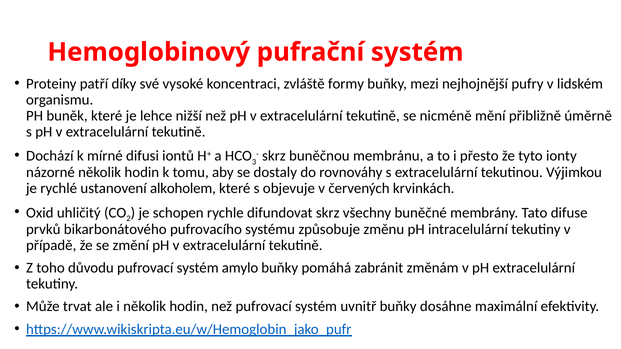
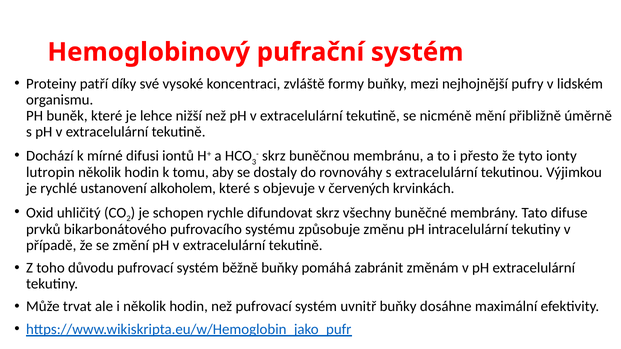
názorné: názorné -> lutropin (50, 173)
amylo: amylo -> běžně (240, 268)
